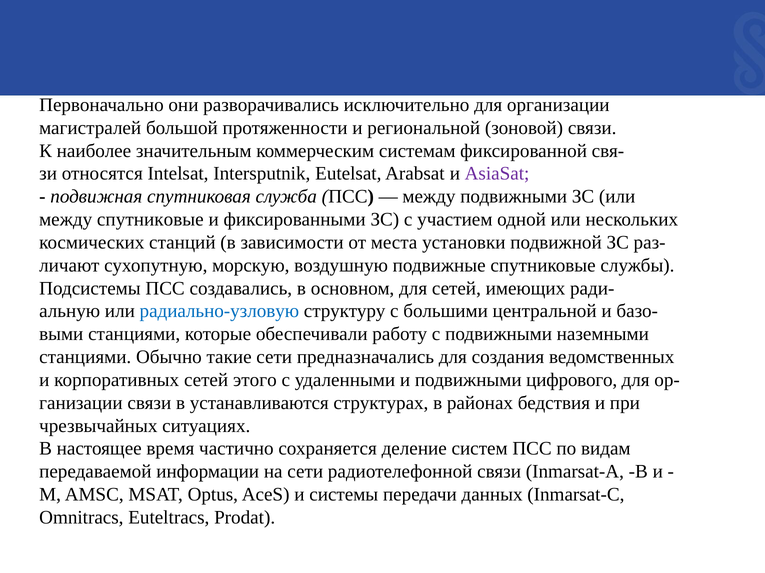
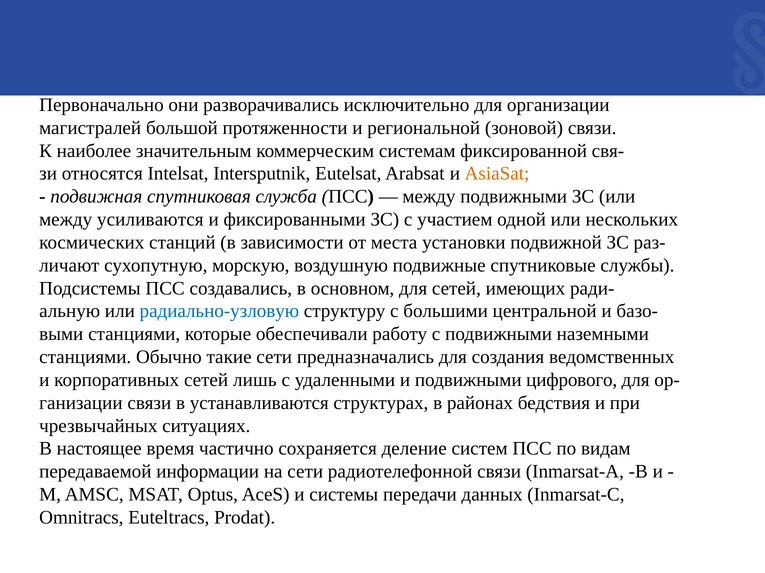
AsiaSat colour: purple -> orange (497, 174)
между спутниковые: спутниковые -> усиливаются (150, 220)
этого: этого -> лишь (255, 380)
